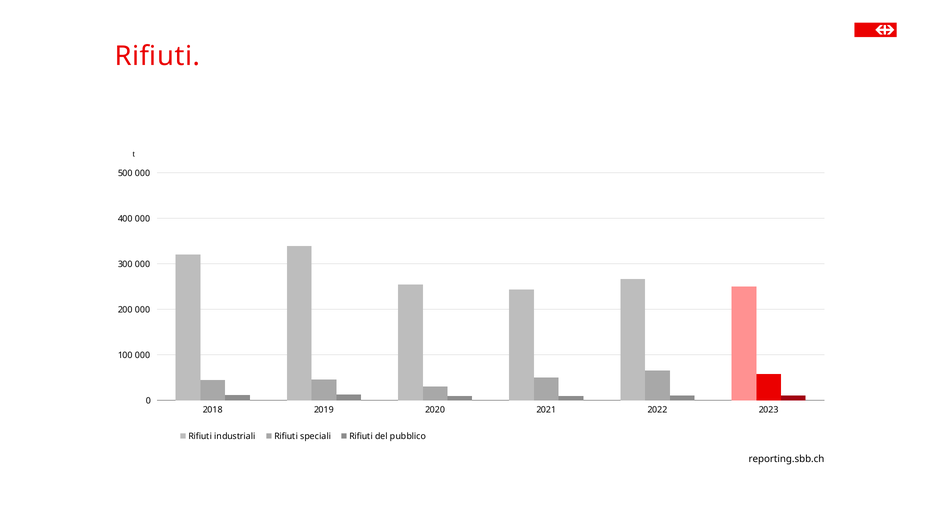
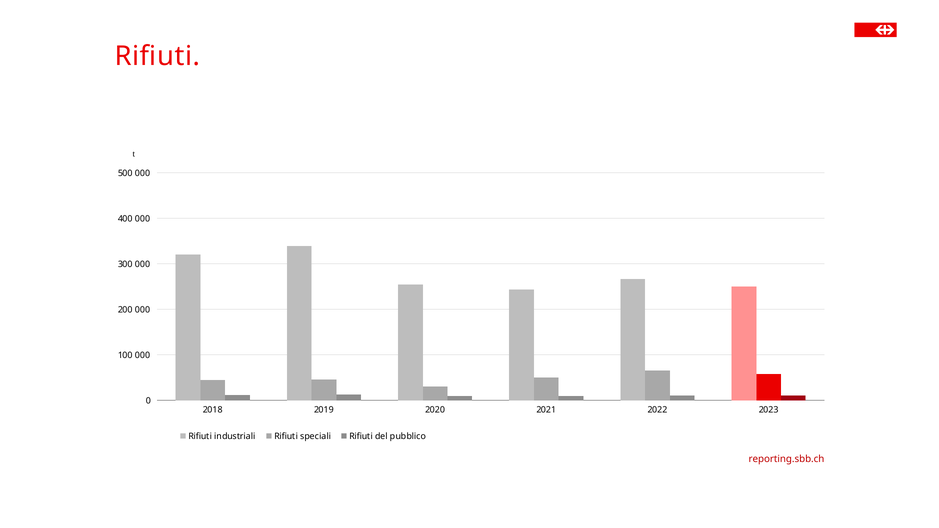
reporting.sbb.ch colour: black -> red (786, 459)
